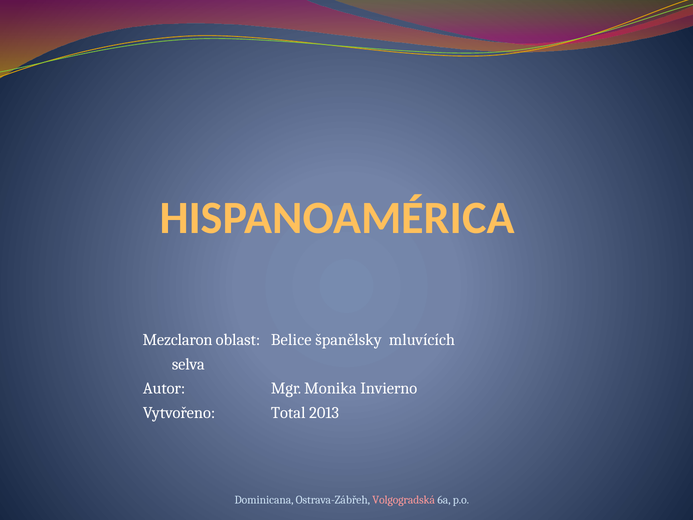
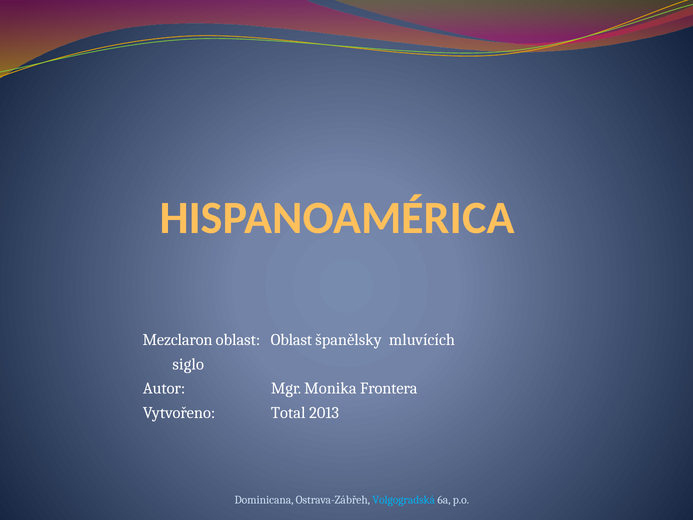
oblast Belice: Belice -> Oblast (291, 340)
selva: selva -> siglo (188, 364)
Invierno: Invierno -> Frontera (389, 388)
Volgogradská colour: pink -> light blue (404, 500)
